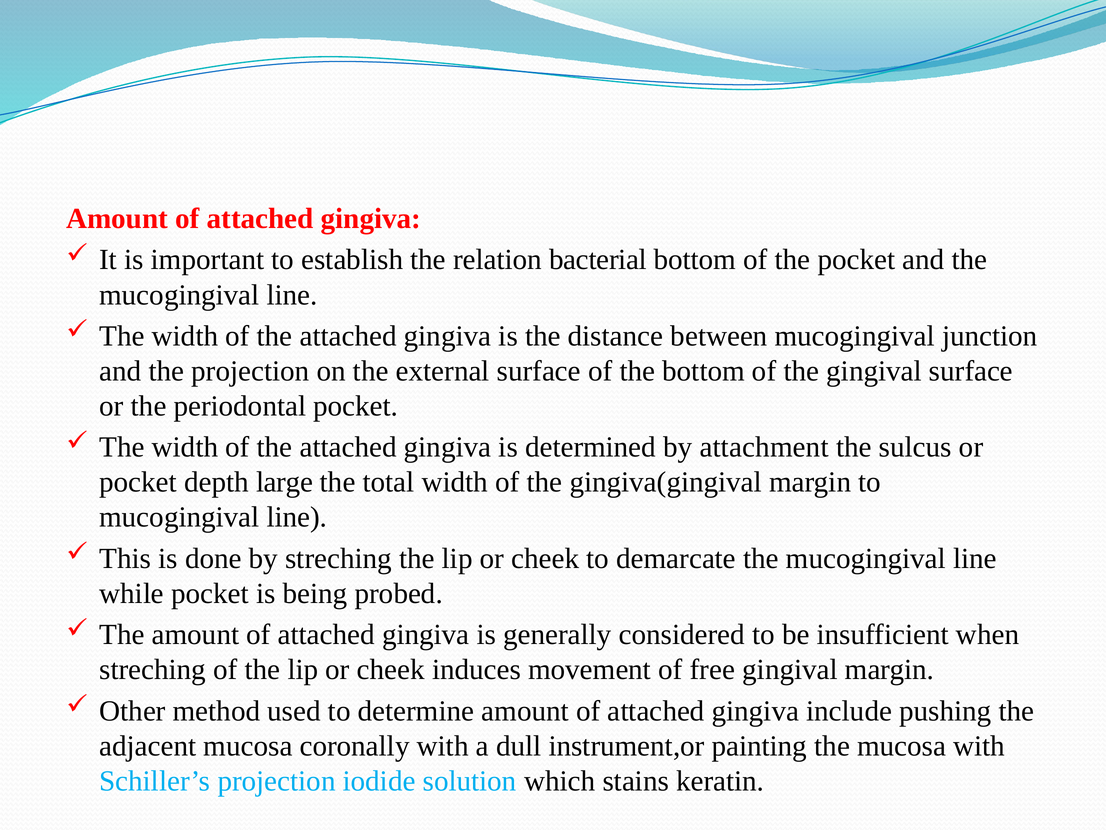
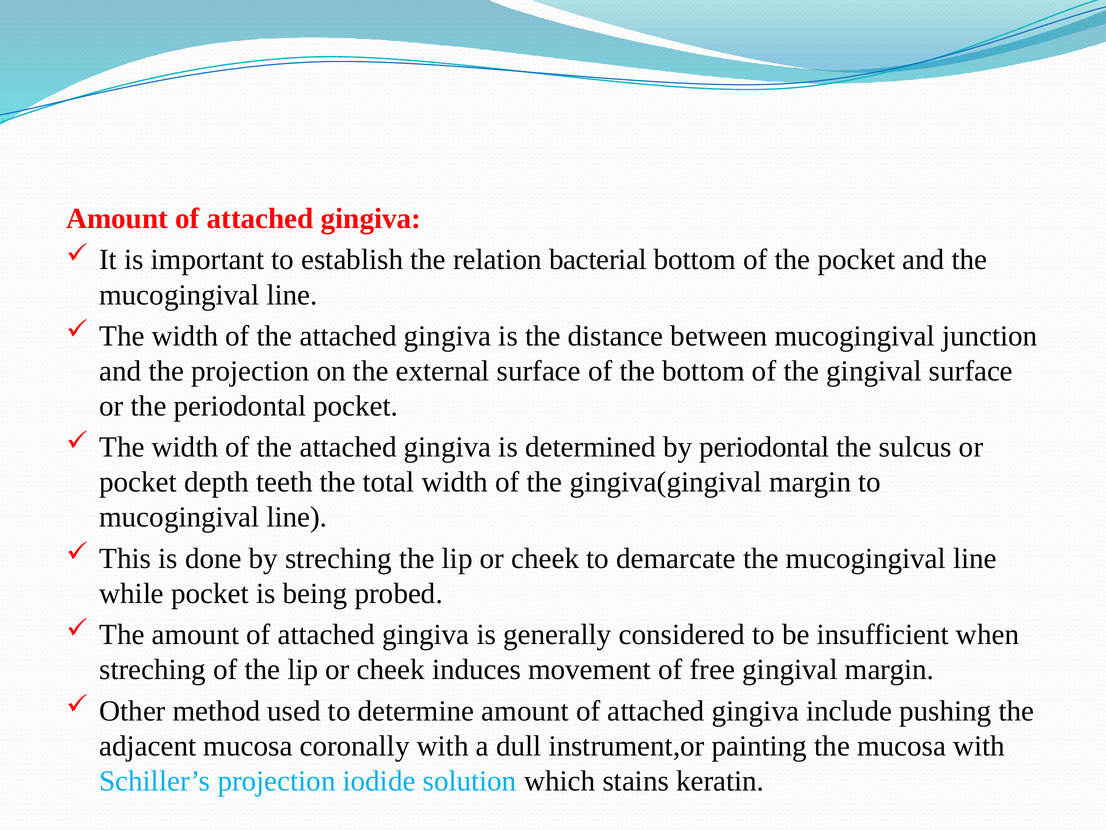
by attachment: attachment -> periodontal (764, 447)
large: large -> teeth (284, 482)
